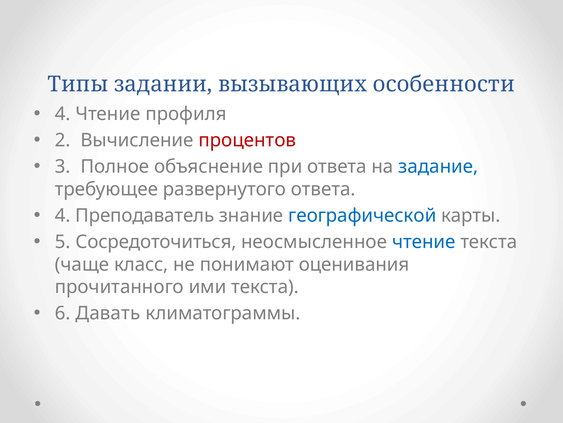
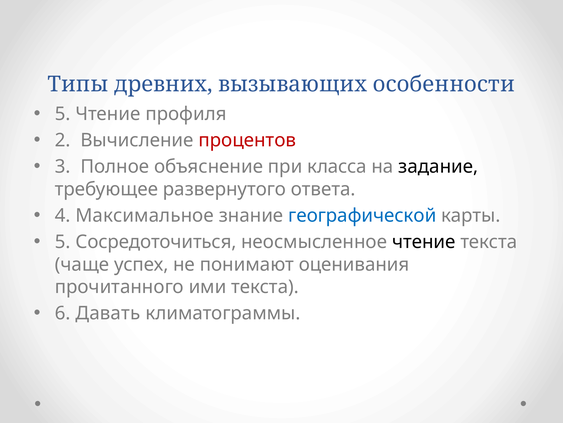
задании: задании -> древних (163, 84)
4: 4 -> 5 (63, 114)
при ответа: ответа -> класса (337, 166)
задание colour: blue -> black (438, 166)
Преподаватель: Преподаватель -> Максимальное (145, 215)
чтение colour: blue -> black (424, 242)
класс: класс -> успех (141, 264)
